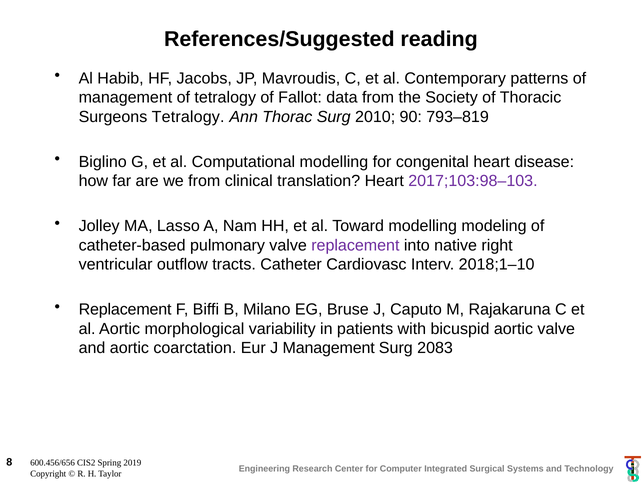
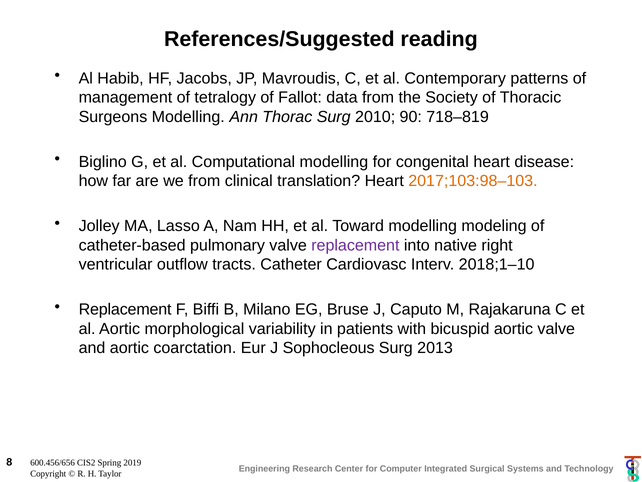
Surgeons Tetralogy: Tetralogy -> Modelling (188, 117)
793–819: 793–819 -> 718–819 (458, 117)
2017;103:98–103 colour: purple -> orange (473, 181)
J Management: Management -> Sophocleous (329, 348)
2083: 2083 -> 2013 (435, 348)
